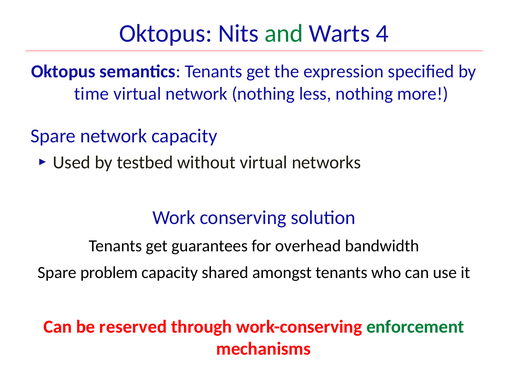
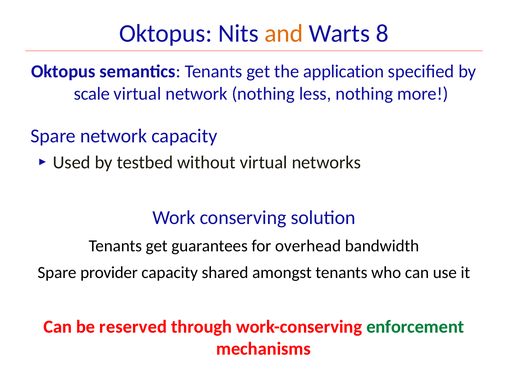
and colour: green -> orange (284, 33)
4: 4 -> 8 (382, 33)
expression: expression -> application (344, 72)
time: time -> scale (92, 94)
problem: problem -> provider (109, 272)
